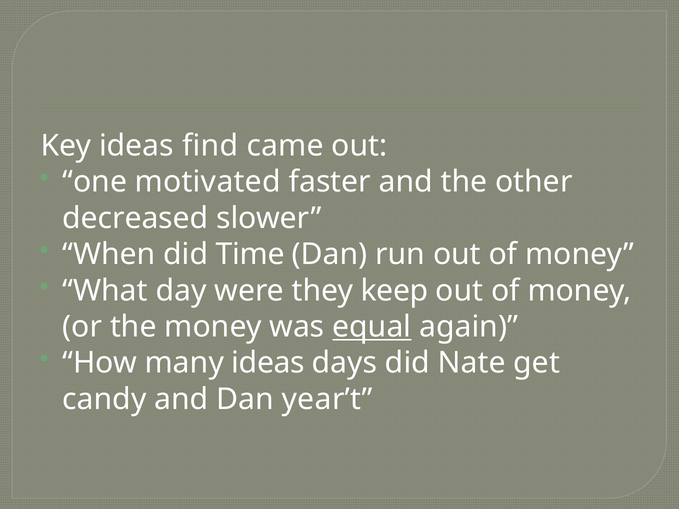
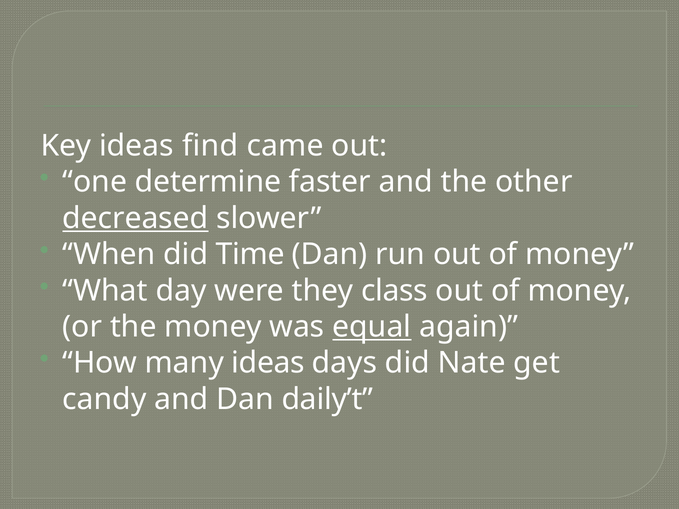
motivated: motivated -> determine (208, 182)
decreased underline: none -> present (135, 218)
keep: keep -> class (394, 291)
year’t: year’t -> daily’t (327, 399)
